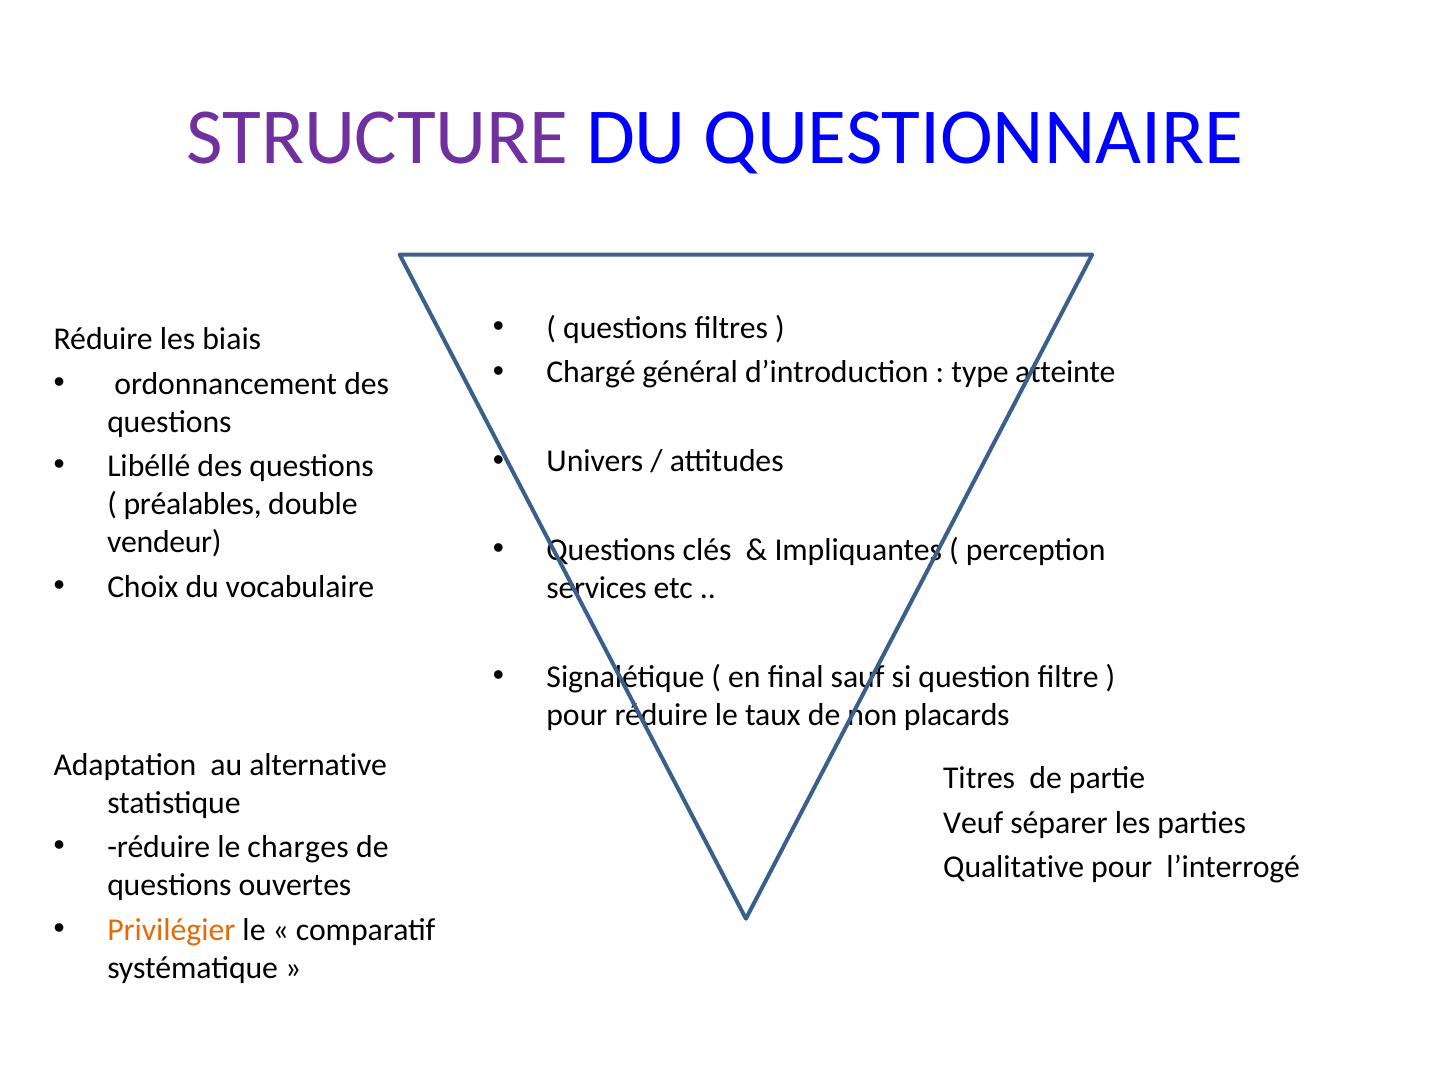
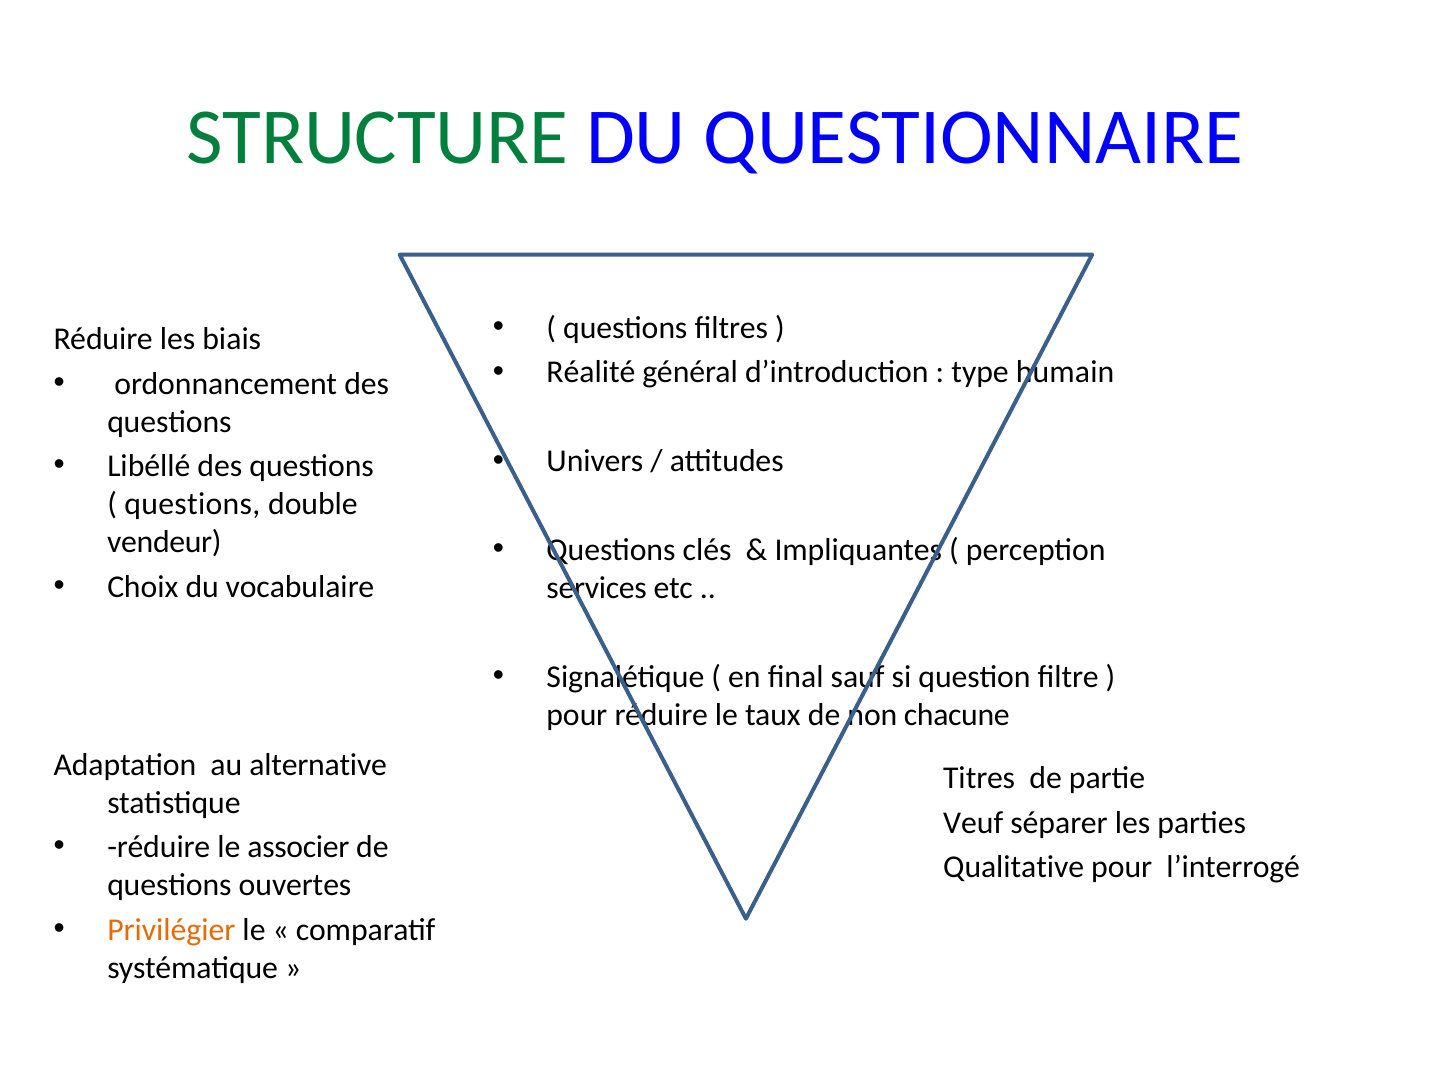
STRUCTURE colour: purple -> green (377, 138)
Chargé: Chargé -> Réalité (591, 373)
atteinte: atteinte -> humain (1065, 373)
préalables: préalables -> questions (192, 505)
placards: placards -> chacune (957, 716)
charges: charges -> associer (298, 848)
